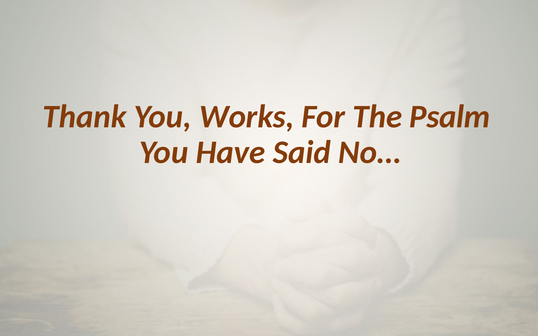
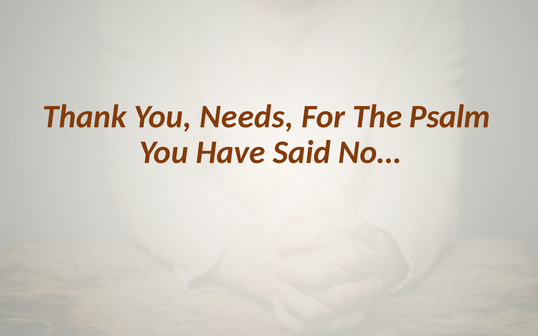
Works: Works -> Needs (246, 117)
